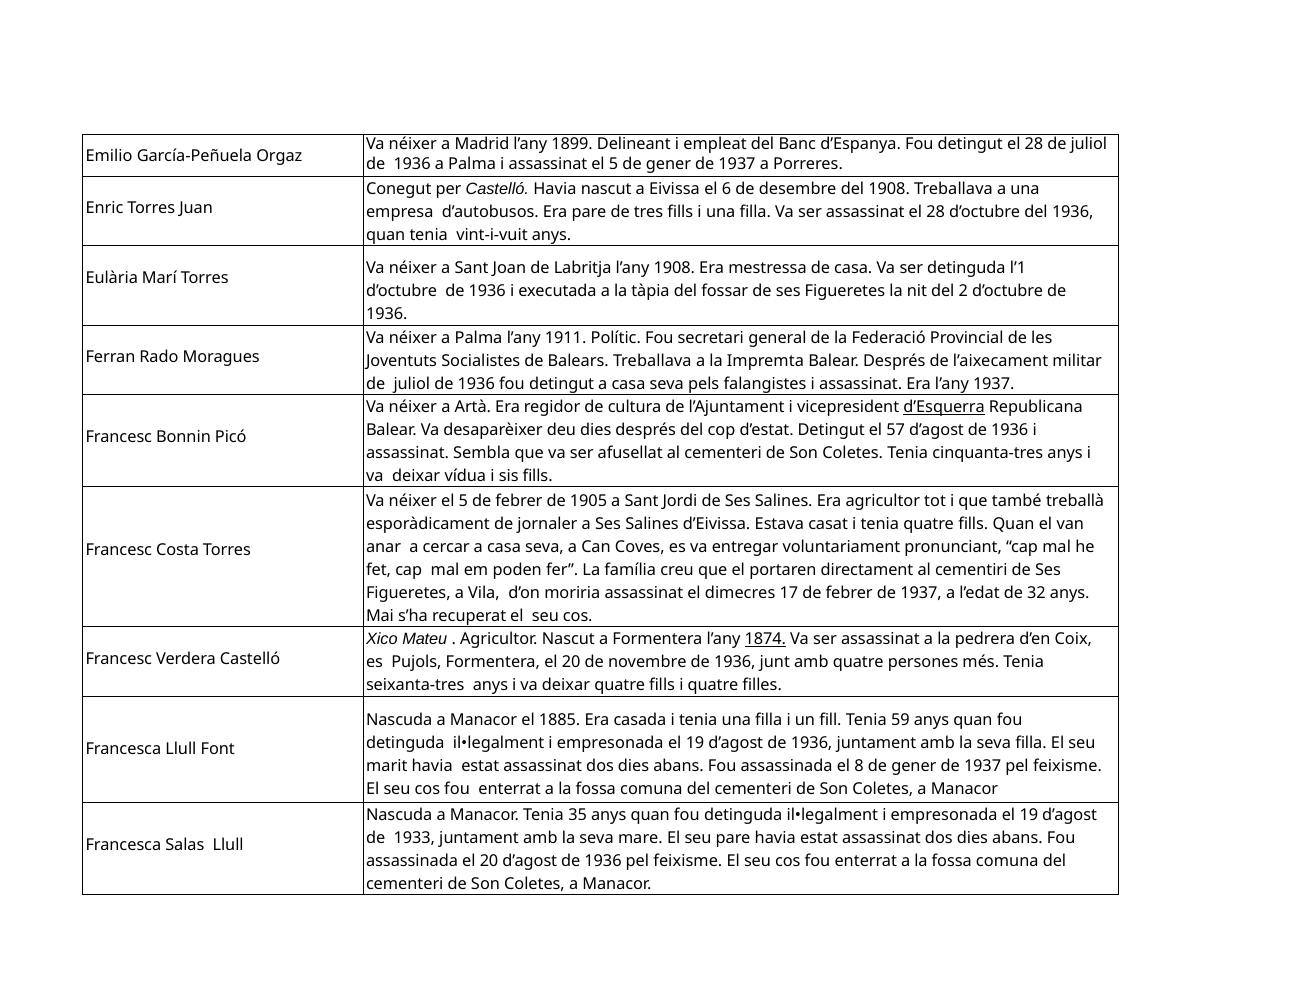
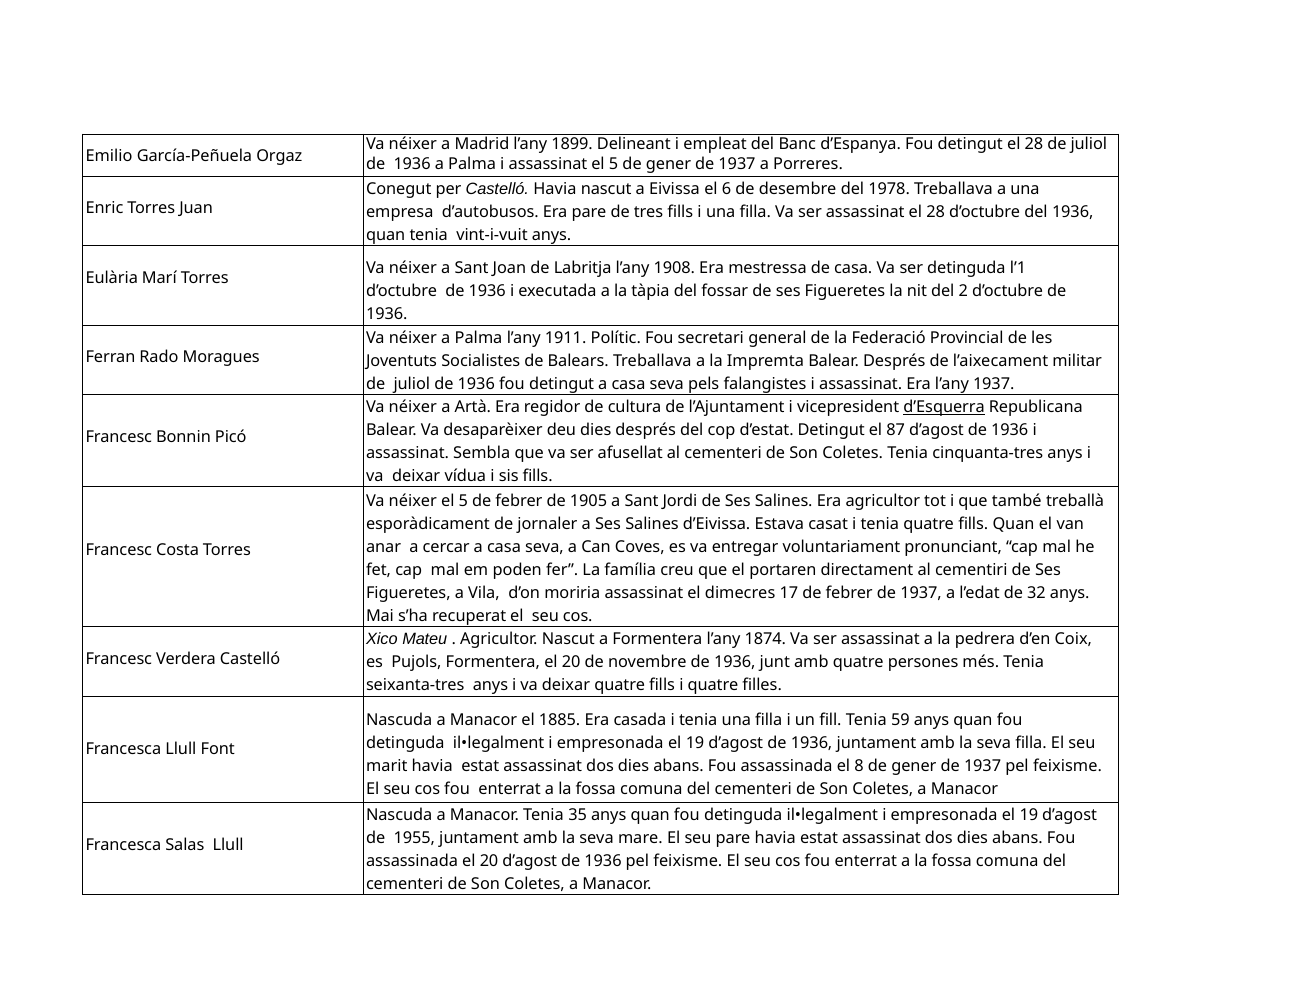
del 1908: 1908 -> 1978 (889, 189)
57: 57 -> 87 (896, 430)
1874 underline: present -> none (765, 639)
1933: 1933 -> 1955 (414, 838)
